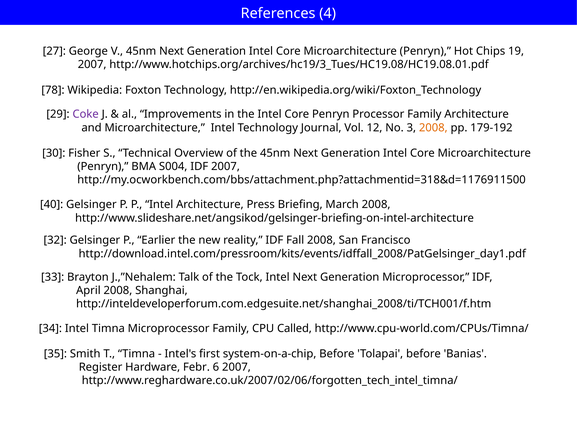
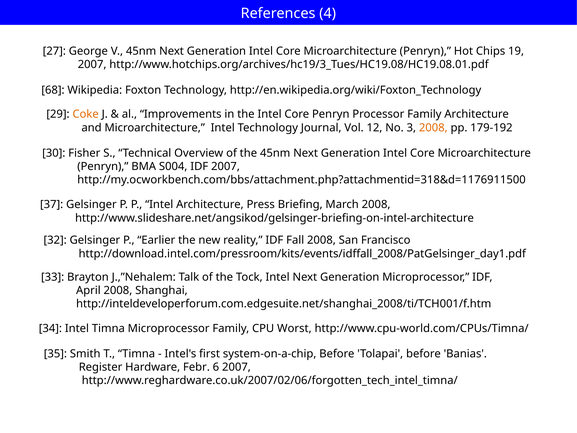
78: 78 -> 68 (53, 90)
Coke colour: purple -> orange (86, 114)
40: 40 -> 37 (52, 204)
Called: Called -> Worst (294, 328)
